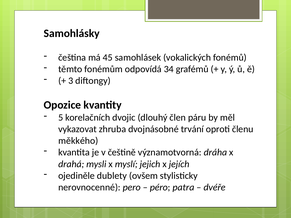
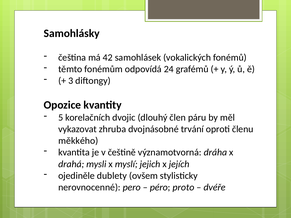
45: 45 -> 42 (108, 57)
34: 34 -> 24 (169, 69)
patra: patra -> proto (183, 187)
